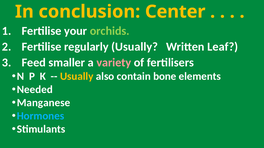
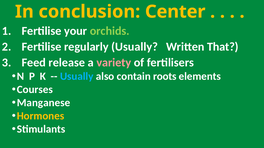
Leaf: Leaf -> That (223, 47)
smaller: smaller -> release (67, 63)
Usually colour: yellow -> light blue (77, 77)
bone: bone -> roots (165, 77)
Needed: Needed -> Courses (35, 90)
Hormones colour: light blue -> yellow (41, 116)
